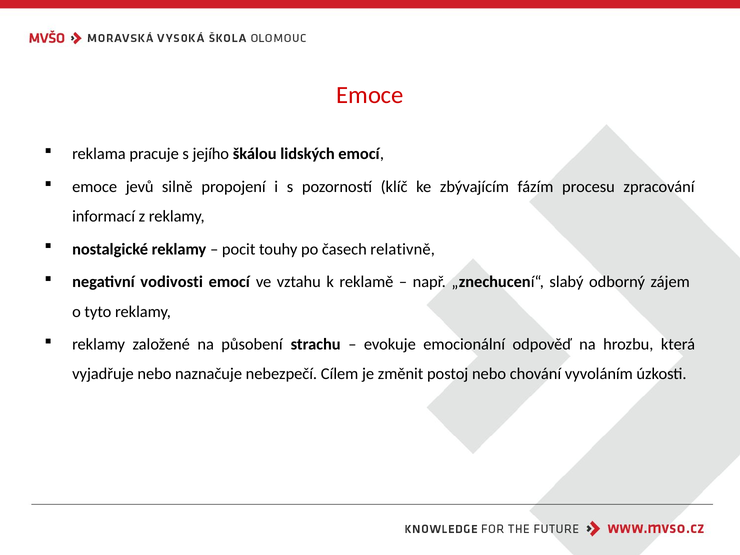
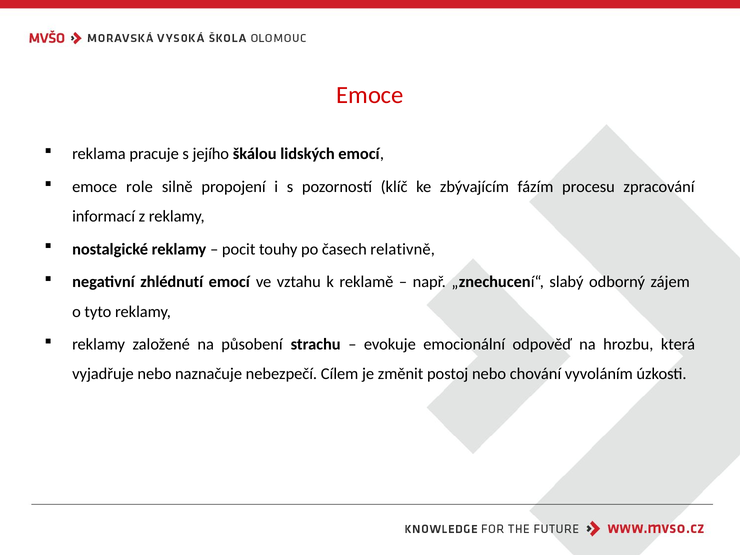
jevů: jevů -> role (140, 187)
vodivosti: vodivosti -> zhlédnutí (172, 282)
